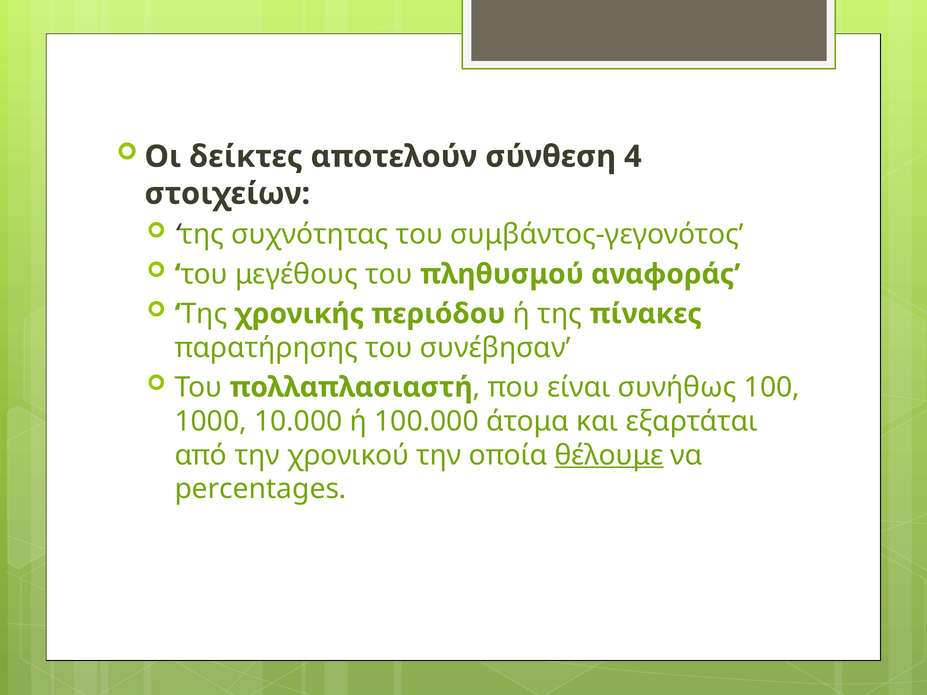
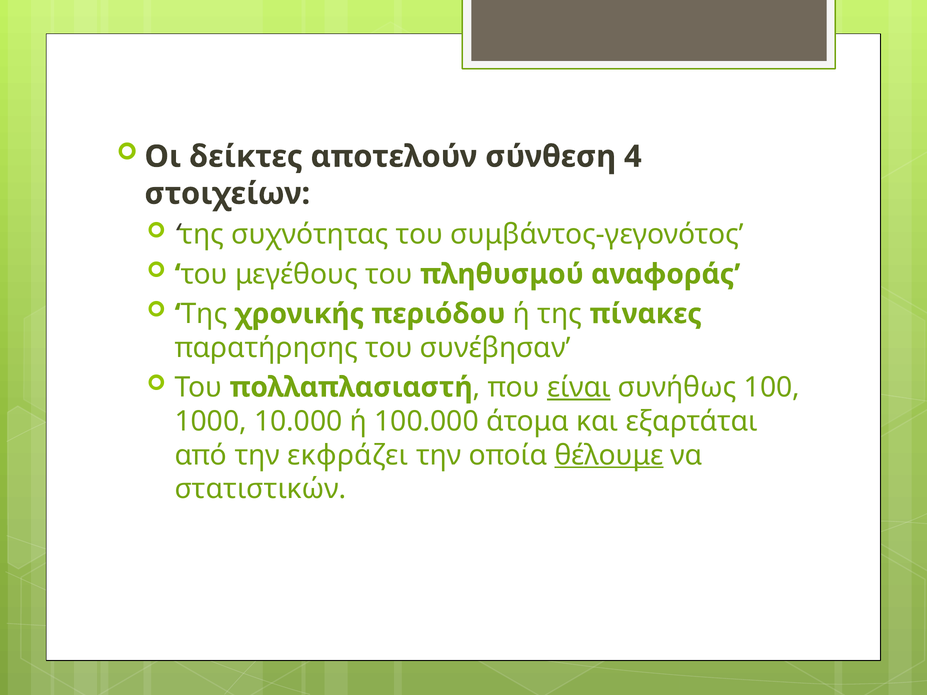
είναι underline: none -> present (579, 387)
χρονικού: χρονικού -> εκφράζει (348, 455)
percentages: percentages -> στατιστικών (261, 489)
